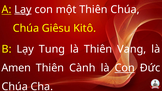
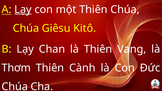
Tụng: Tụng -> Chan (52, 49)
Amen: Amen -> Thơm (16, 68)
Con underline: present -> none (125, 68)
